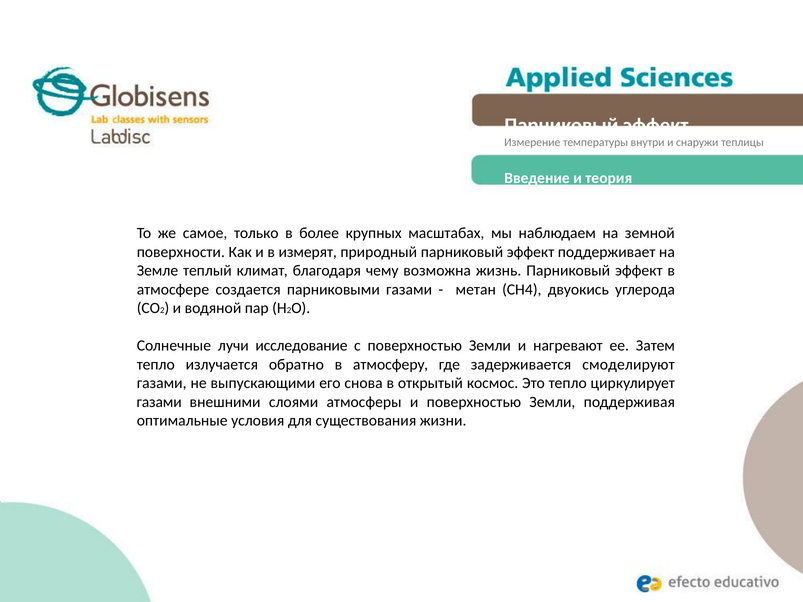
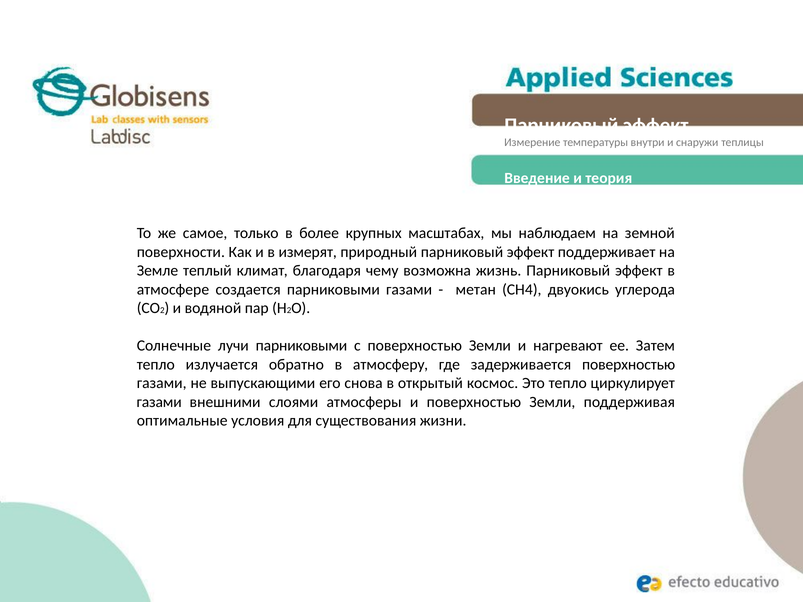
лучи исследование: исследование -> парниковыми (301, 346)
задерживается смоделируют: смоделируют -> поверхностью (629, 365)
